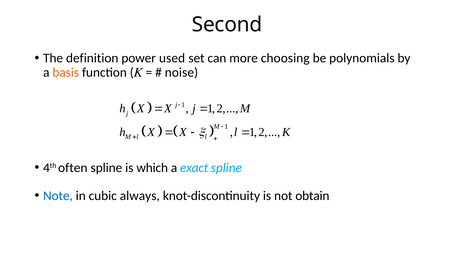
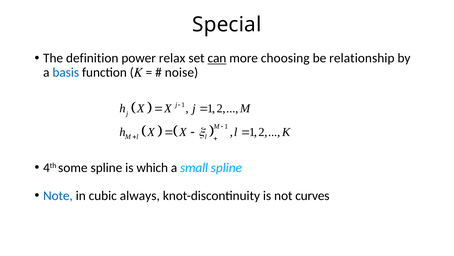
Second: Second -> Special (227, 25)
used: used -> relax (172, 58)
can underline: none -> present (217, 58)
polynomials: polynomials -> relationship (362, 58)
basis colour: orange -> blue (66, 72)
often: often -> some (73, 167)
exact: exact -> small (194, 167)
obtain: obtain -> curves (312, 195)
